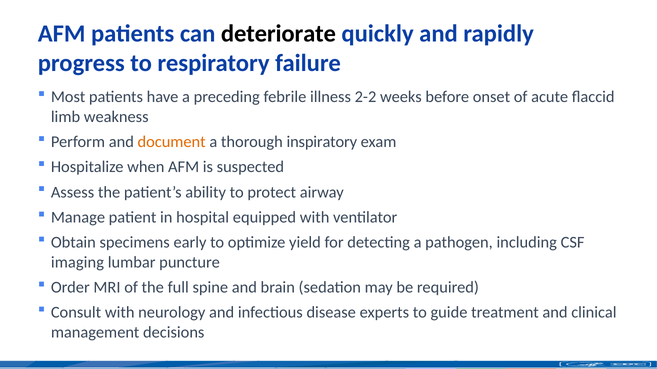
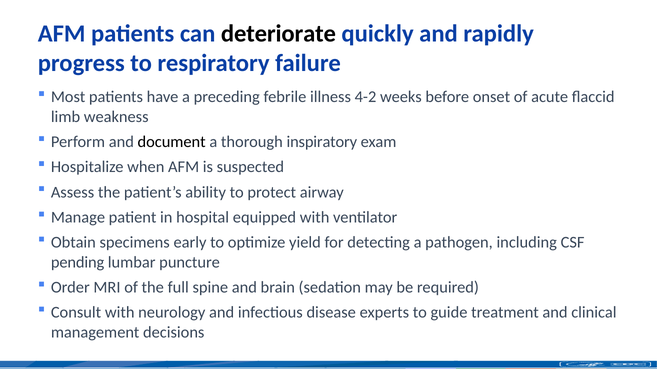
2-2: 2-2 -> 4-2 (365, 97)
document colour: orange -> black (172, 142)
imaging: imaging -> pending (78, 263)
